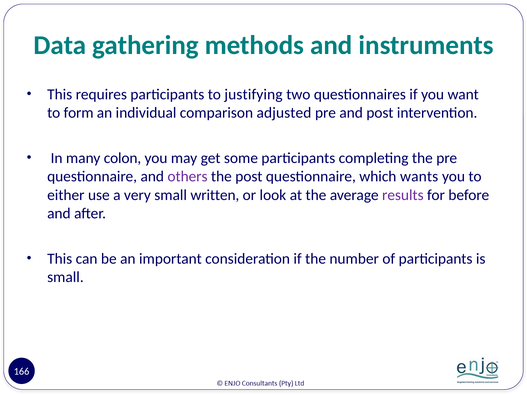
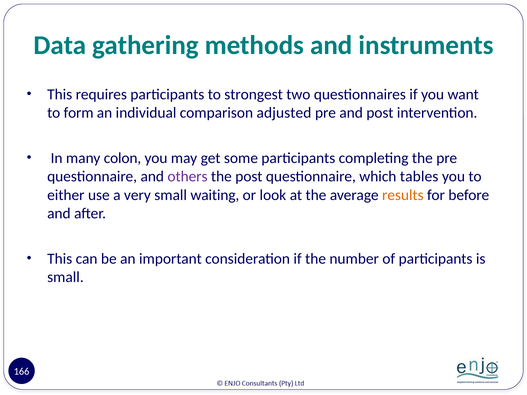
justifying: justifying -> strongest (254, 94)
wants: wants -> tables (419, 177)
written: written -> waiting (215, 195)
results colour: purple -> orange (403, 195)
